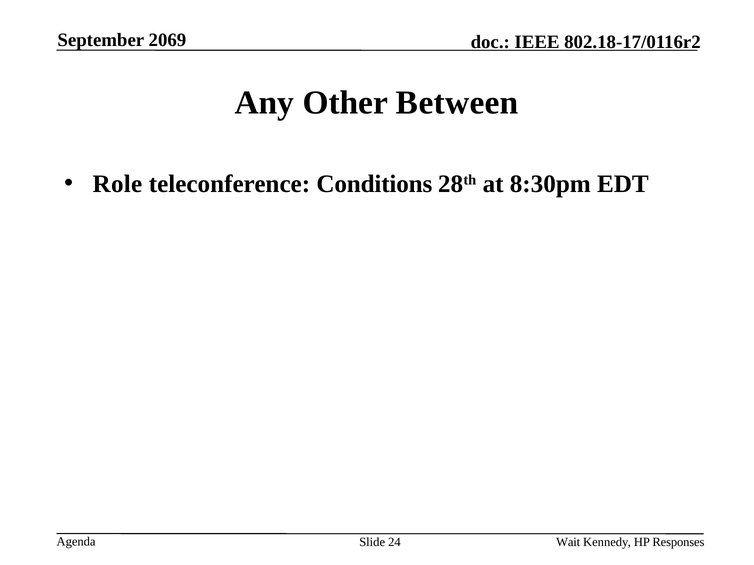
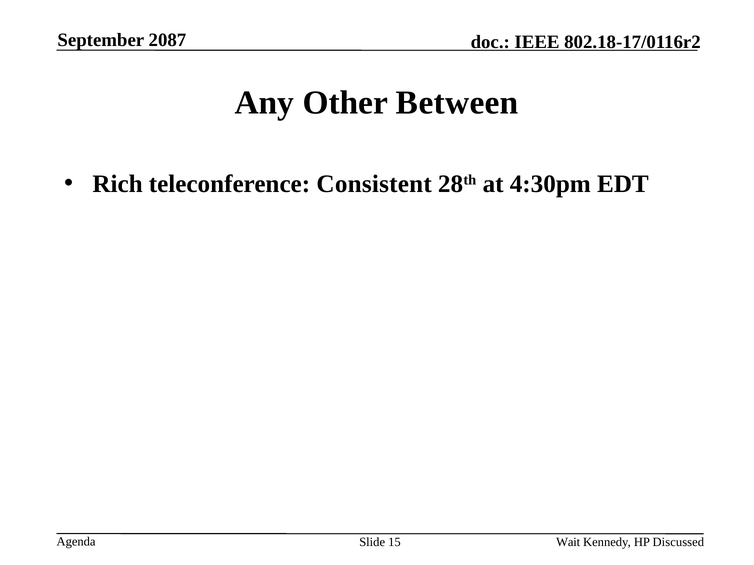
2069: 2069 -> 2087 (167, 40)
Role: Role -> Rich (118, 184)
Conditions: Conditions -> Consistent (374, 184)
8:30pm: 8:30pm -> 4:30pm (550, 184)
24: 24 -> 15 (394, 542)
Responses: Responses -> Discussed (678, 542)
